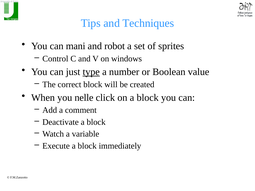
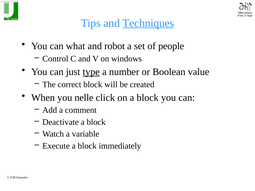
Techniques underline: none -> present (148, 23)
mani: mani -> what (76, 46)
sprites: sprites -> people (171, 46)
